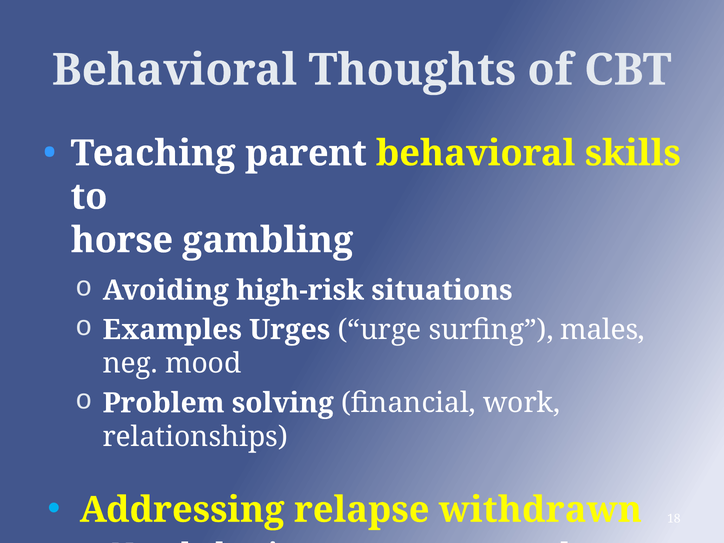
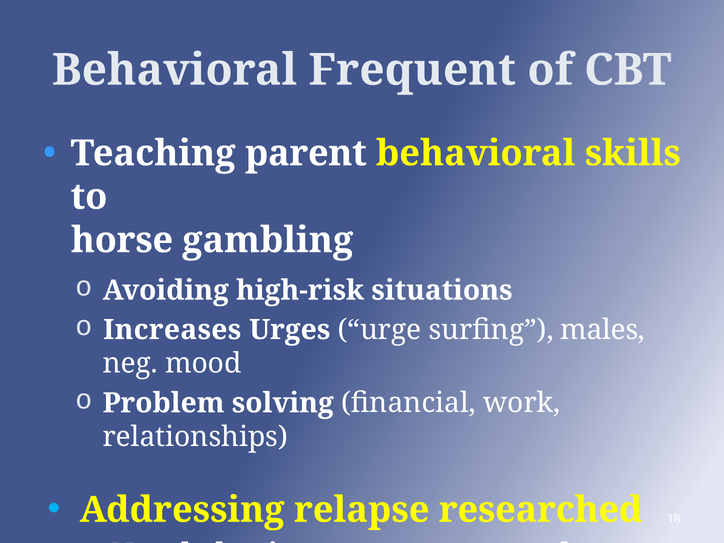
Thoughts: Thoughts -> Frequent (412, 70)
Examples: Examples -> Increases (172, 330)
withdrawn: withdrawn -> researched (541, 510)
